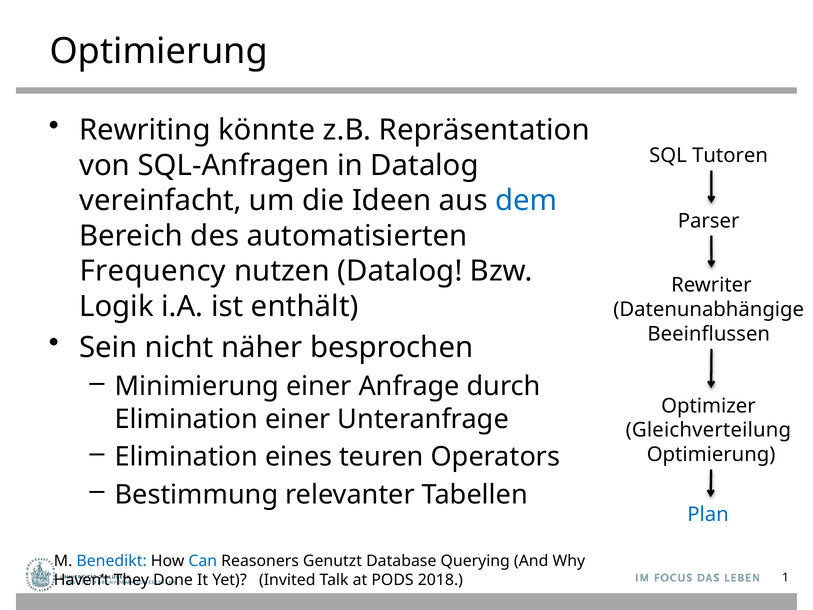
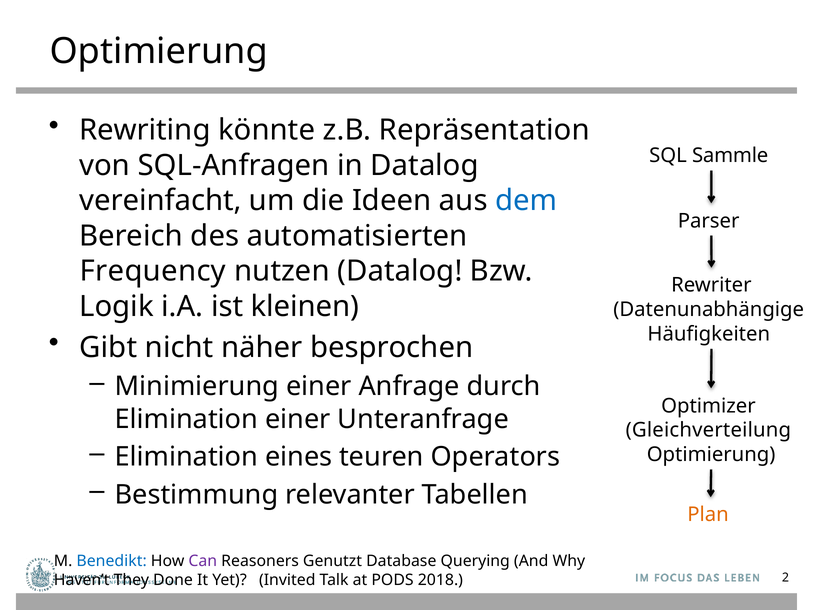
Tutoren: Tutoren -> Sammle (730, 156)
enthält: enthält -> kleinen (305, 306)
Beeinflussen: Beeinflussen -> Häufigkeiten (709, 334)
Sein: Sein -> Gibt (108, 347)
Plan colour: blue -> orange (708, 515)
Can colour: blue -> purple (203, 561)
1: 1 -> 2 (785, 577)
